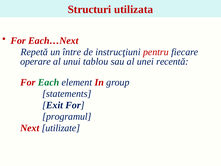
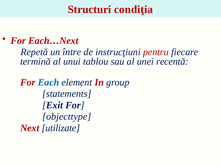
utilizata: utilizata -> condiţia (134, 9)
operare: operare -> termină (35, 61)
Each colour: green -> blue (49, 82)
programul: programul -> objecttype (67, 116)
